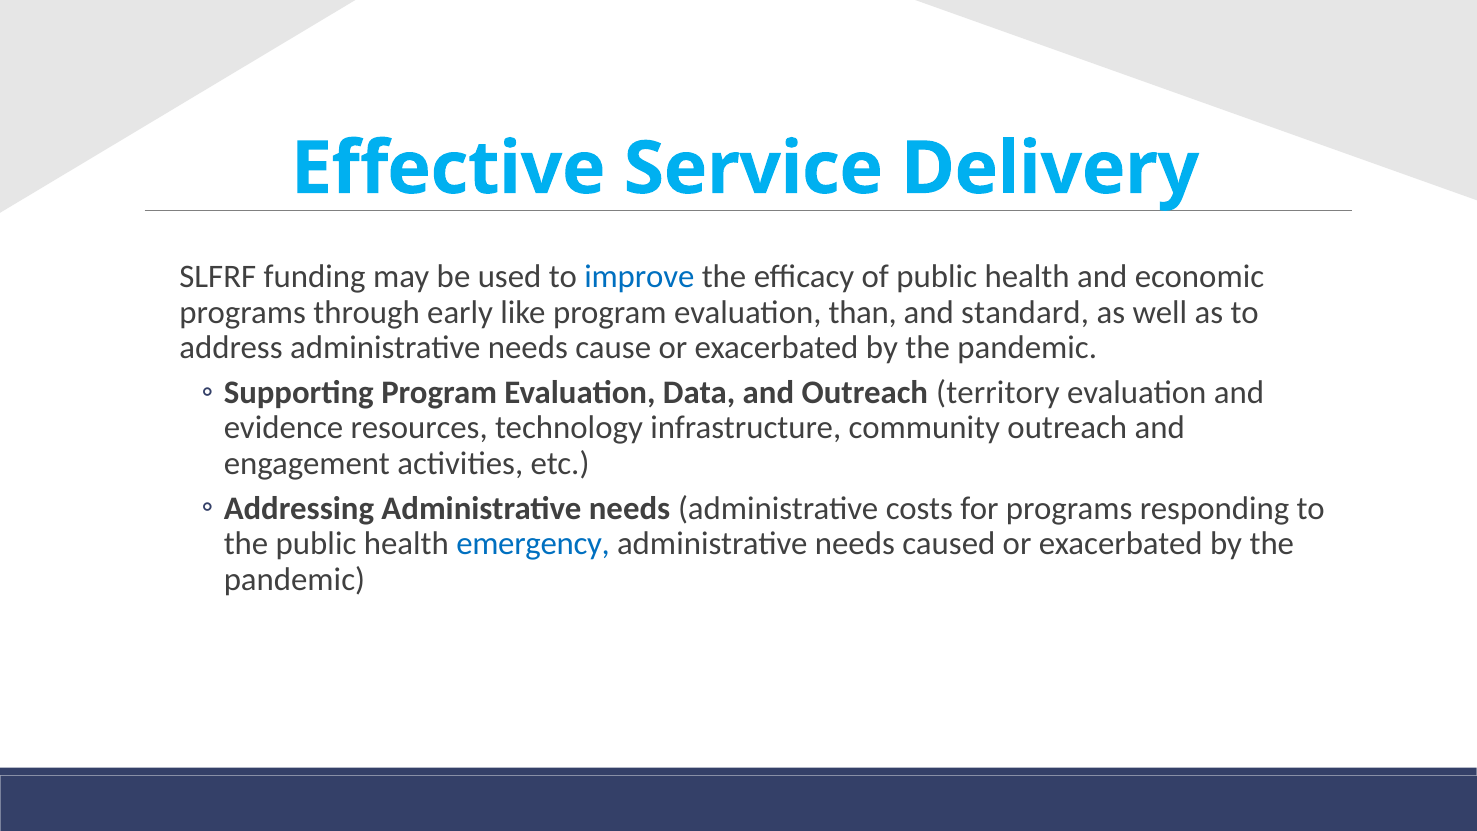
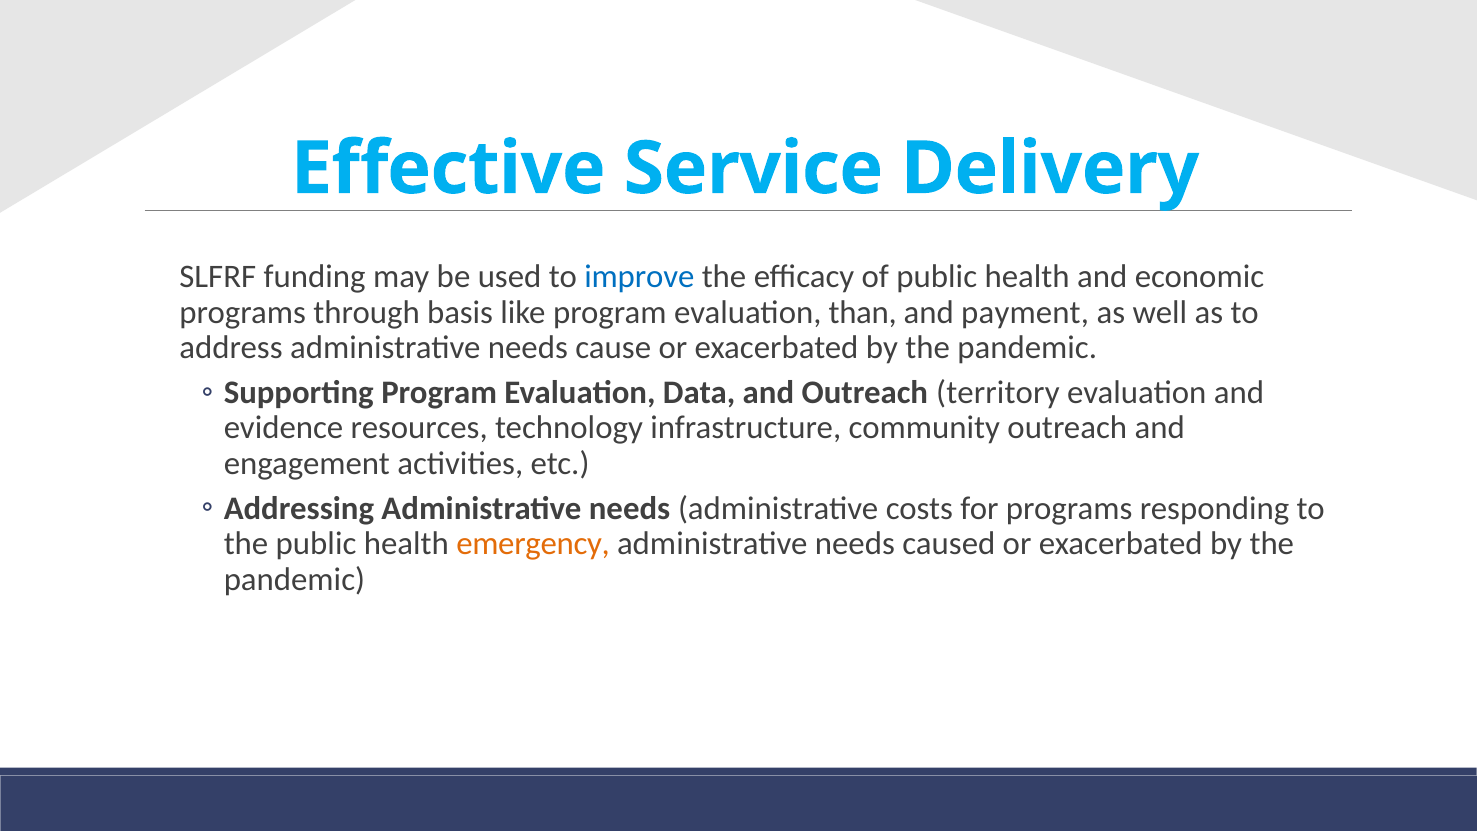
early: early -> basis (460, 312)
standard: standard -> payment (1025, 312)
emergency colour: blue -> orange (533, 544)
